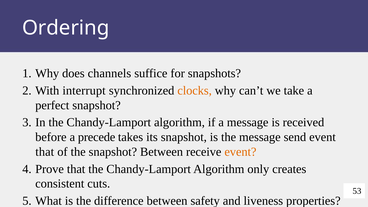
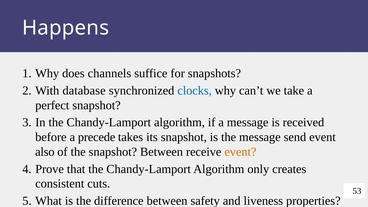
Ordering: Ordering -> Happens (66, 28)
interrupt: interrupt -> database (84, 90)
clocks colour: orange -> blue (195, 90)
that: that -> also (45, 152)
